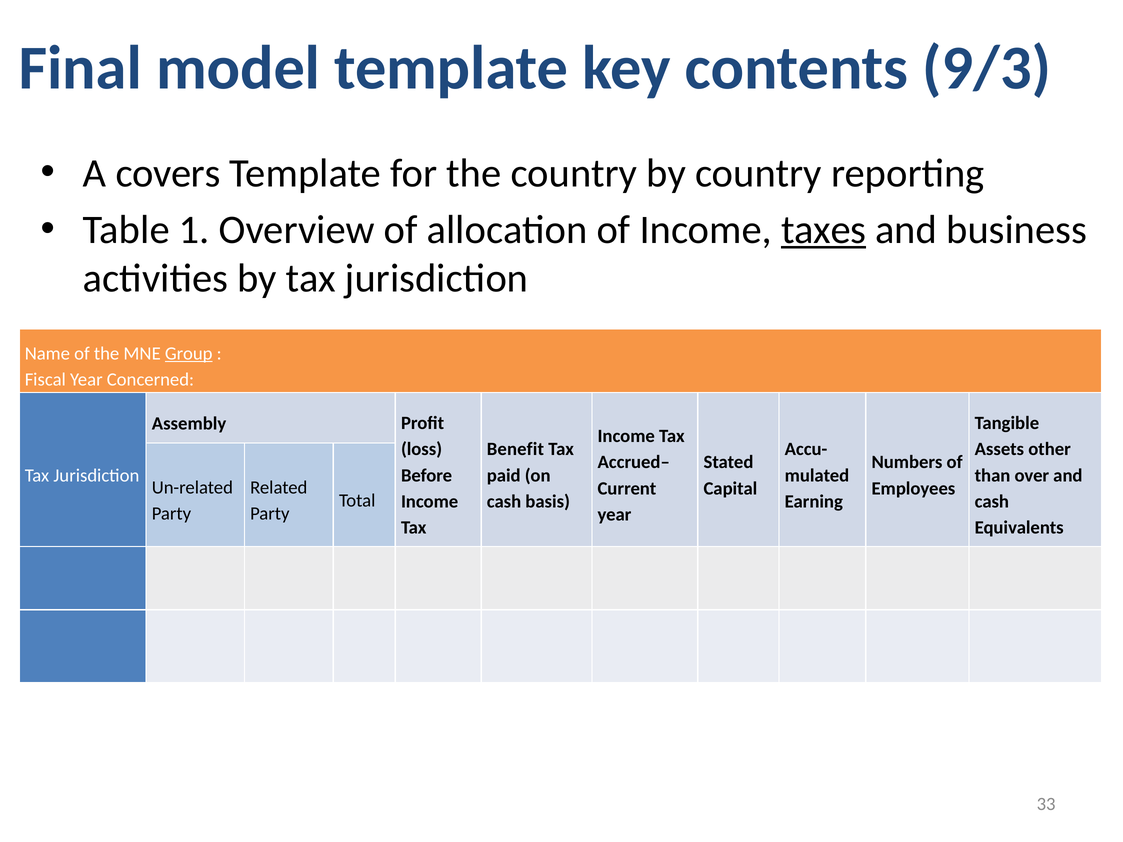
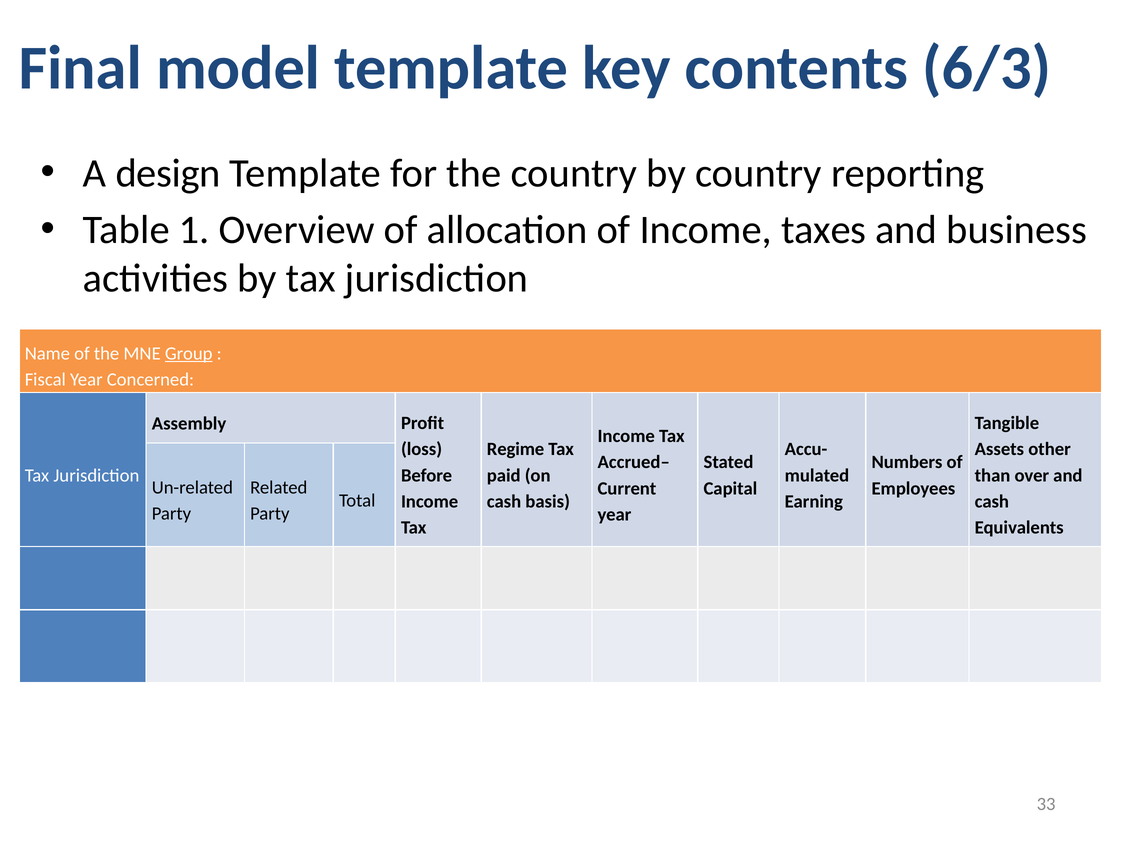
9/3: 9/3 -> 6/3 (987, 68)
covers: covers -> design (168, 173)
taxes underline: present -> none (824, 230)
Benefit: Benefit -> Regime (516, 449)
